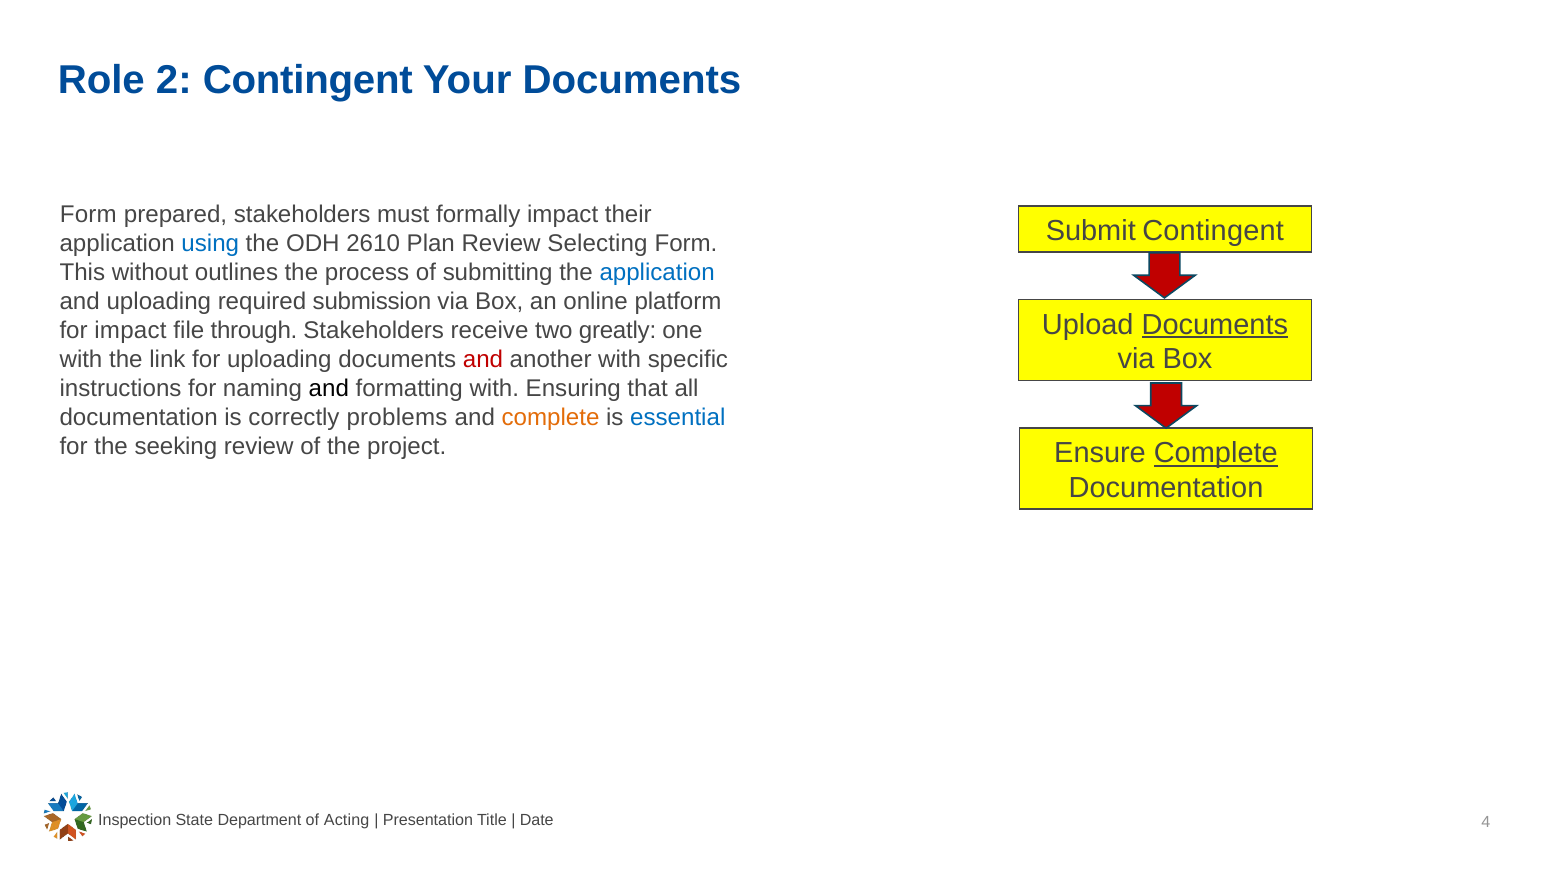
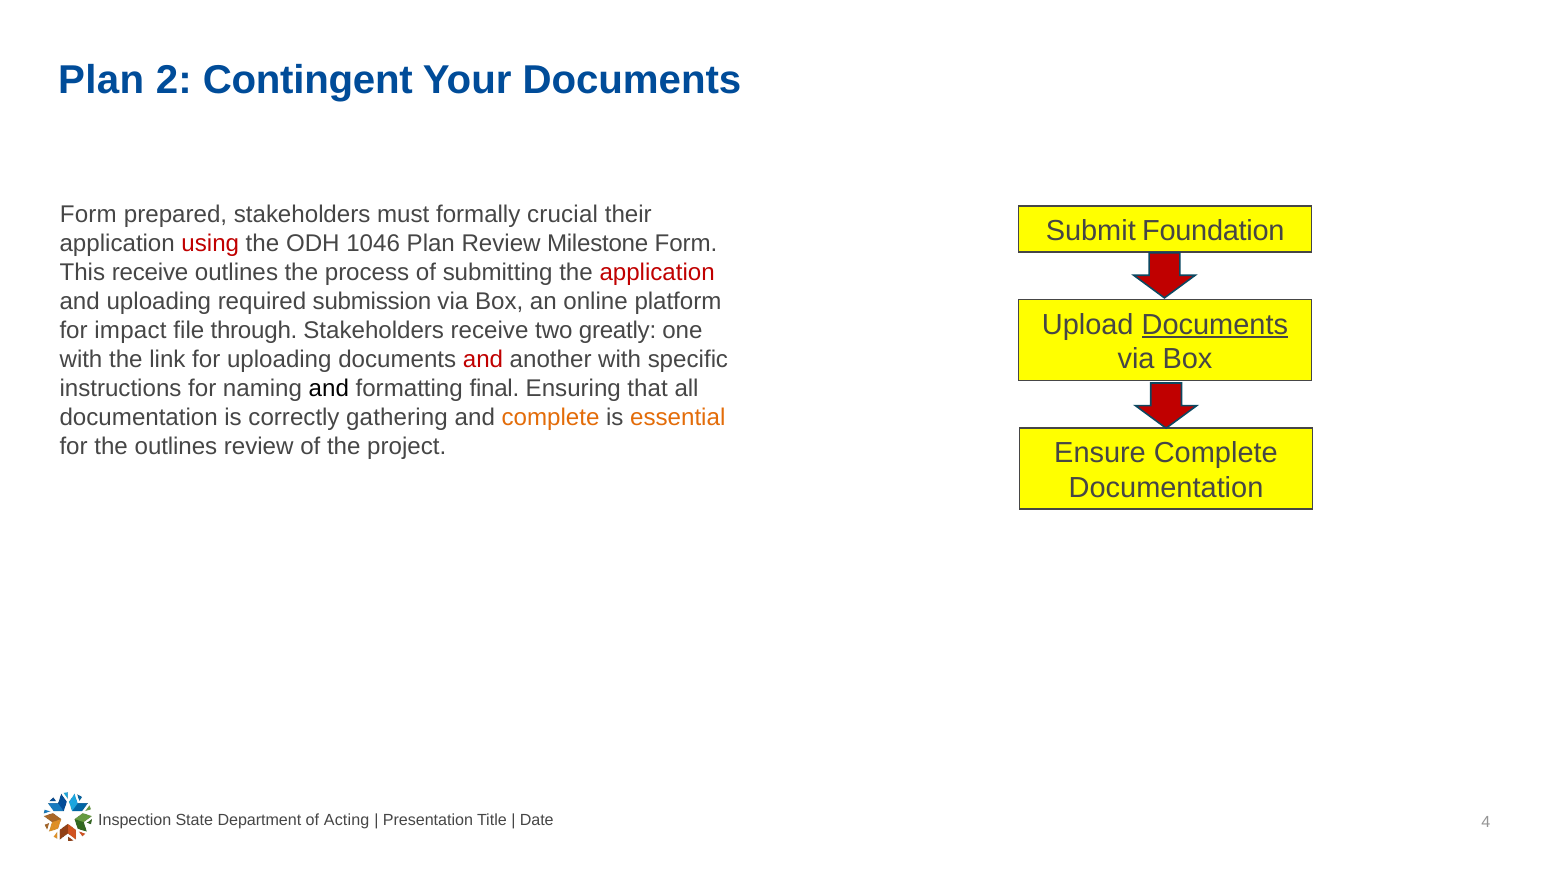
Role: Role -> Plan (101, 81)
formally impact: impact -> crucial (563, 214)
Submit Contingent: Contingent -> Foundation (1213, 231)
using colour: blue -> red (210, 243)
2610: 2610 -> 1046 (373, 243)
Selecting: Selecting -> Milestone (598, 243)
This without: without -> receive (150, 272)
application colour: blue -> red (657, 272)
formatting with: with -> final (494, 388)
problems: problems -> gathering (397, 417)
essential colour: blue -> orange (678, 417)
the seeking: seeking -> outlines (176, 446)
Complete underline: present -> none (1216, 453)
